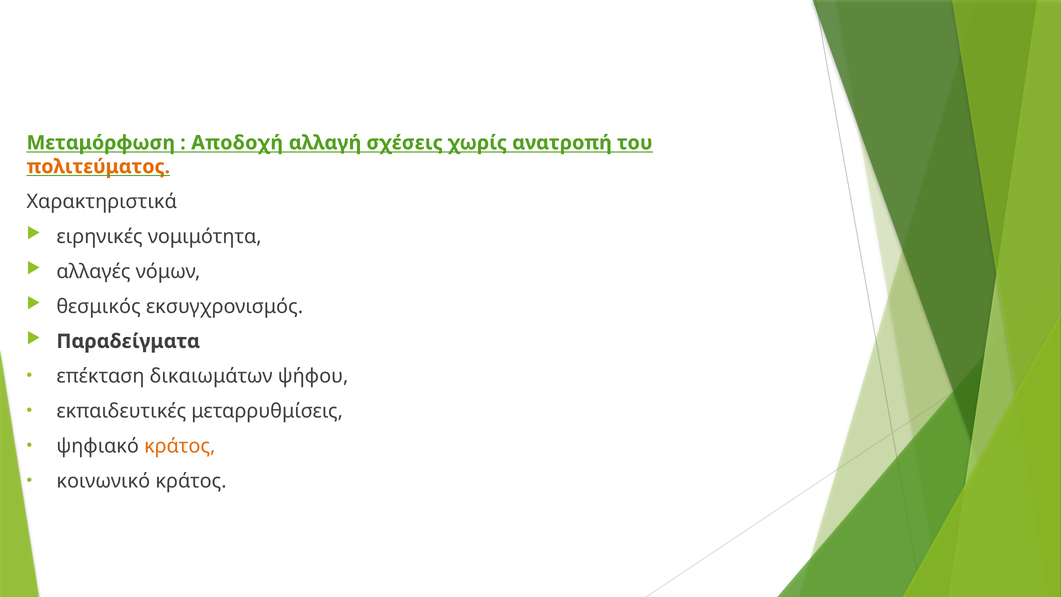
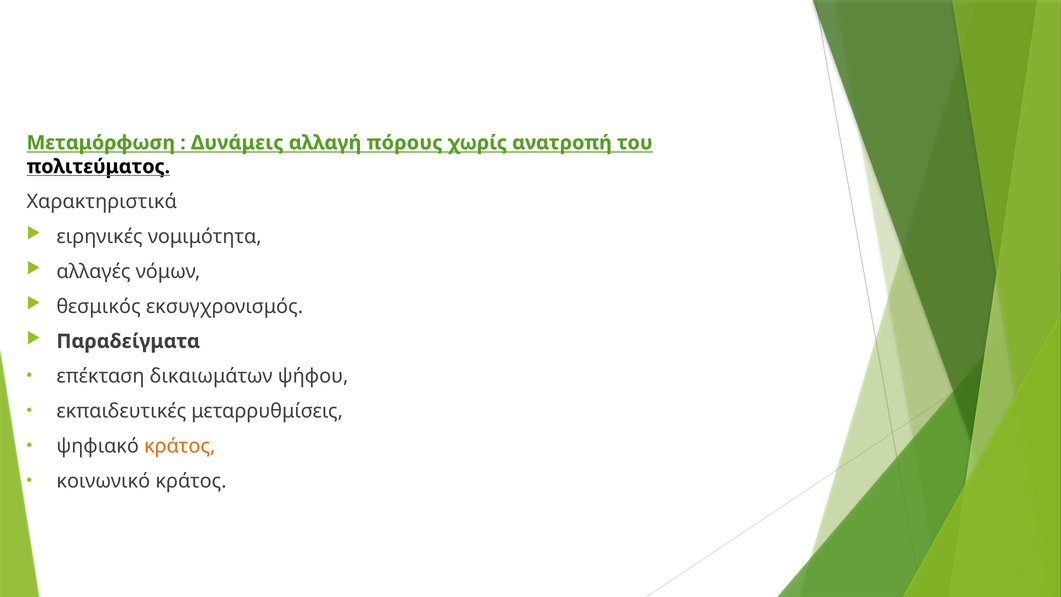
Αποδοχή: Αποδοχή -> Δυνάμεις (237, 143)
σχέσεις: σχέσεις -> πόρους (405, 143)
πολιτεύματος colour: orange -> black (98, 167)
